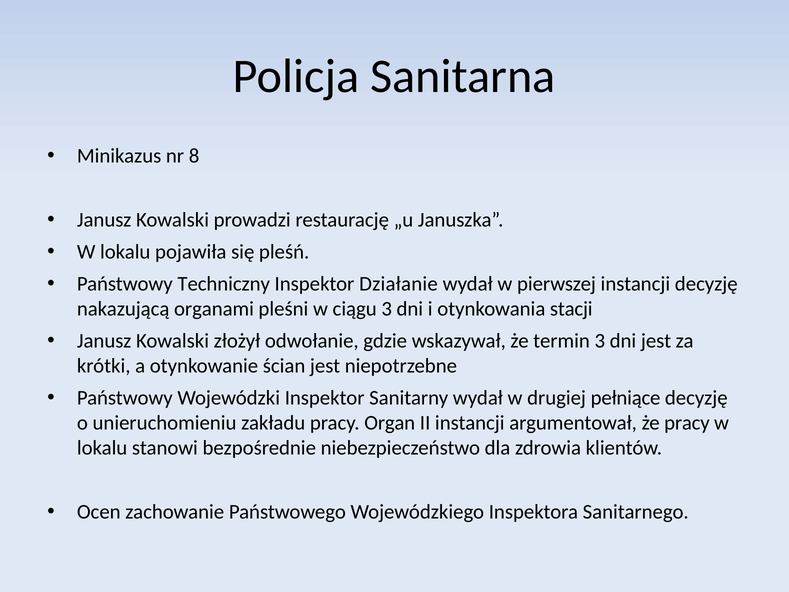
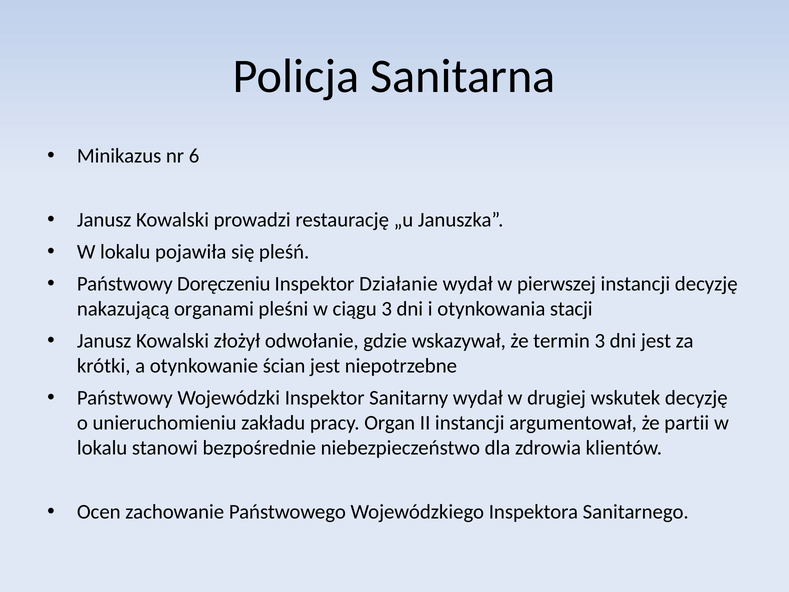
8: 8 -> 6 (194, 156)
Techniczny: Techniczny -> Doręczeniu (224, 284)
pełniące: pełniące -> wskutek (625, 398)
że pracy: pracy -> partii (687, 423)
